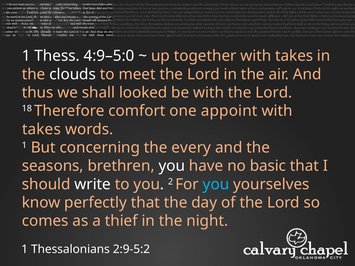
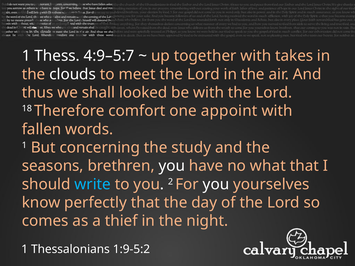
4:9–5:0: 4:9–5:0 -> 4:9–5:7 (109, 56)
takes: takes -> fallen (42, 129)
every: every -> study (191, 148)
basic: basic -> what (268, 166)
write colour: white -> light blue (93, 184)
you colour: light blue -> white (216, 184)
2:9-5:2: 2:9-5:2 -> 1:9-5:2 (131, 249)
